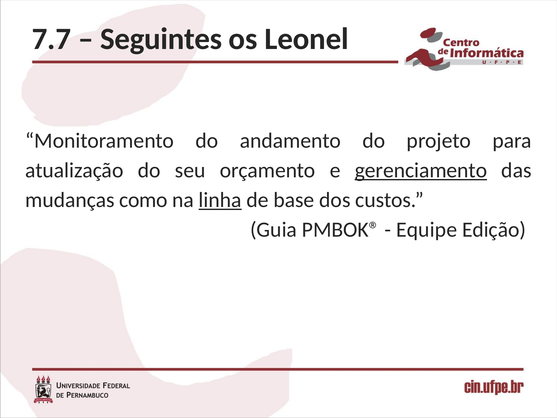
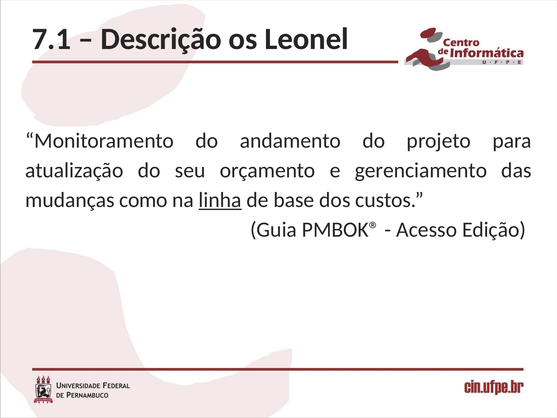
7.7: 7.7 -> 7.1 (51, 39)
Seguintes: Seguintes -> Descrição (161, 39)
gerenciamento underline: present -> none (421, 170)
Equipe: Equipe -> Acesso (427, 230)
